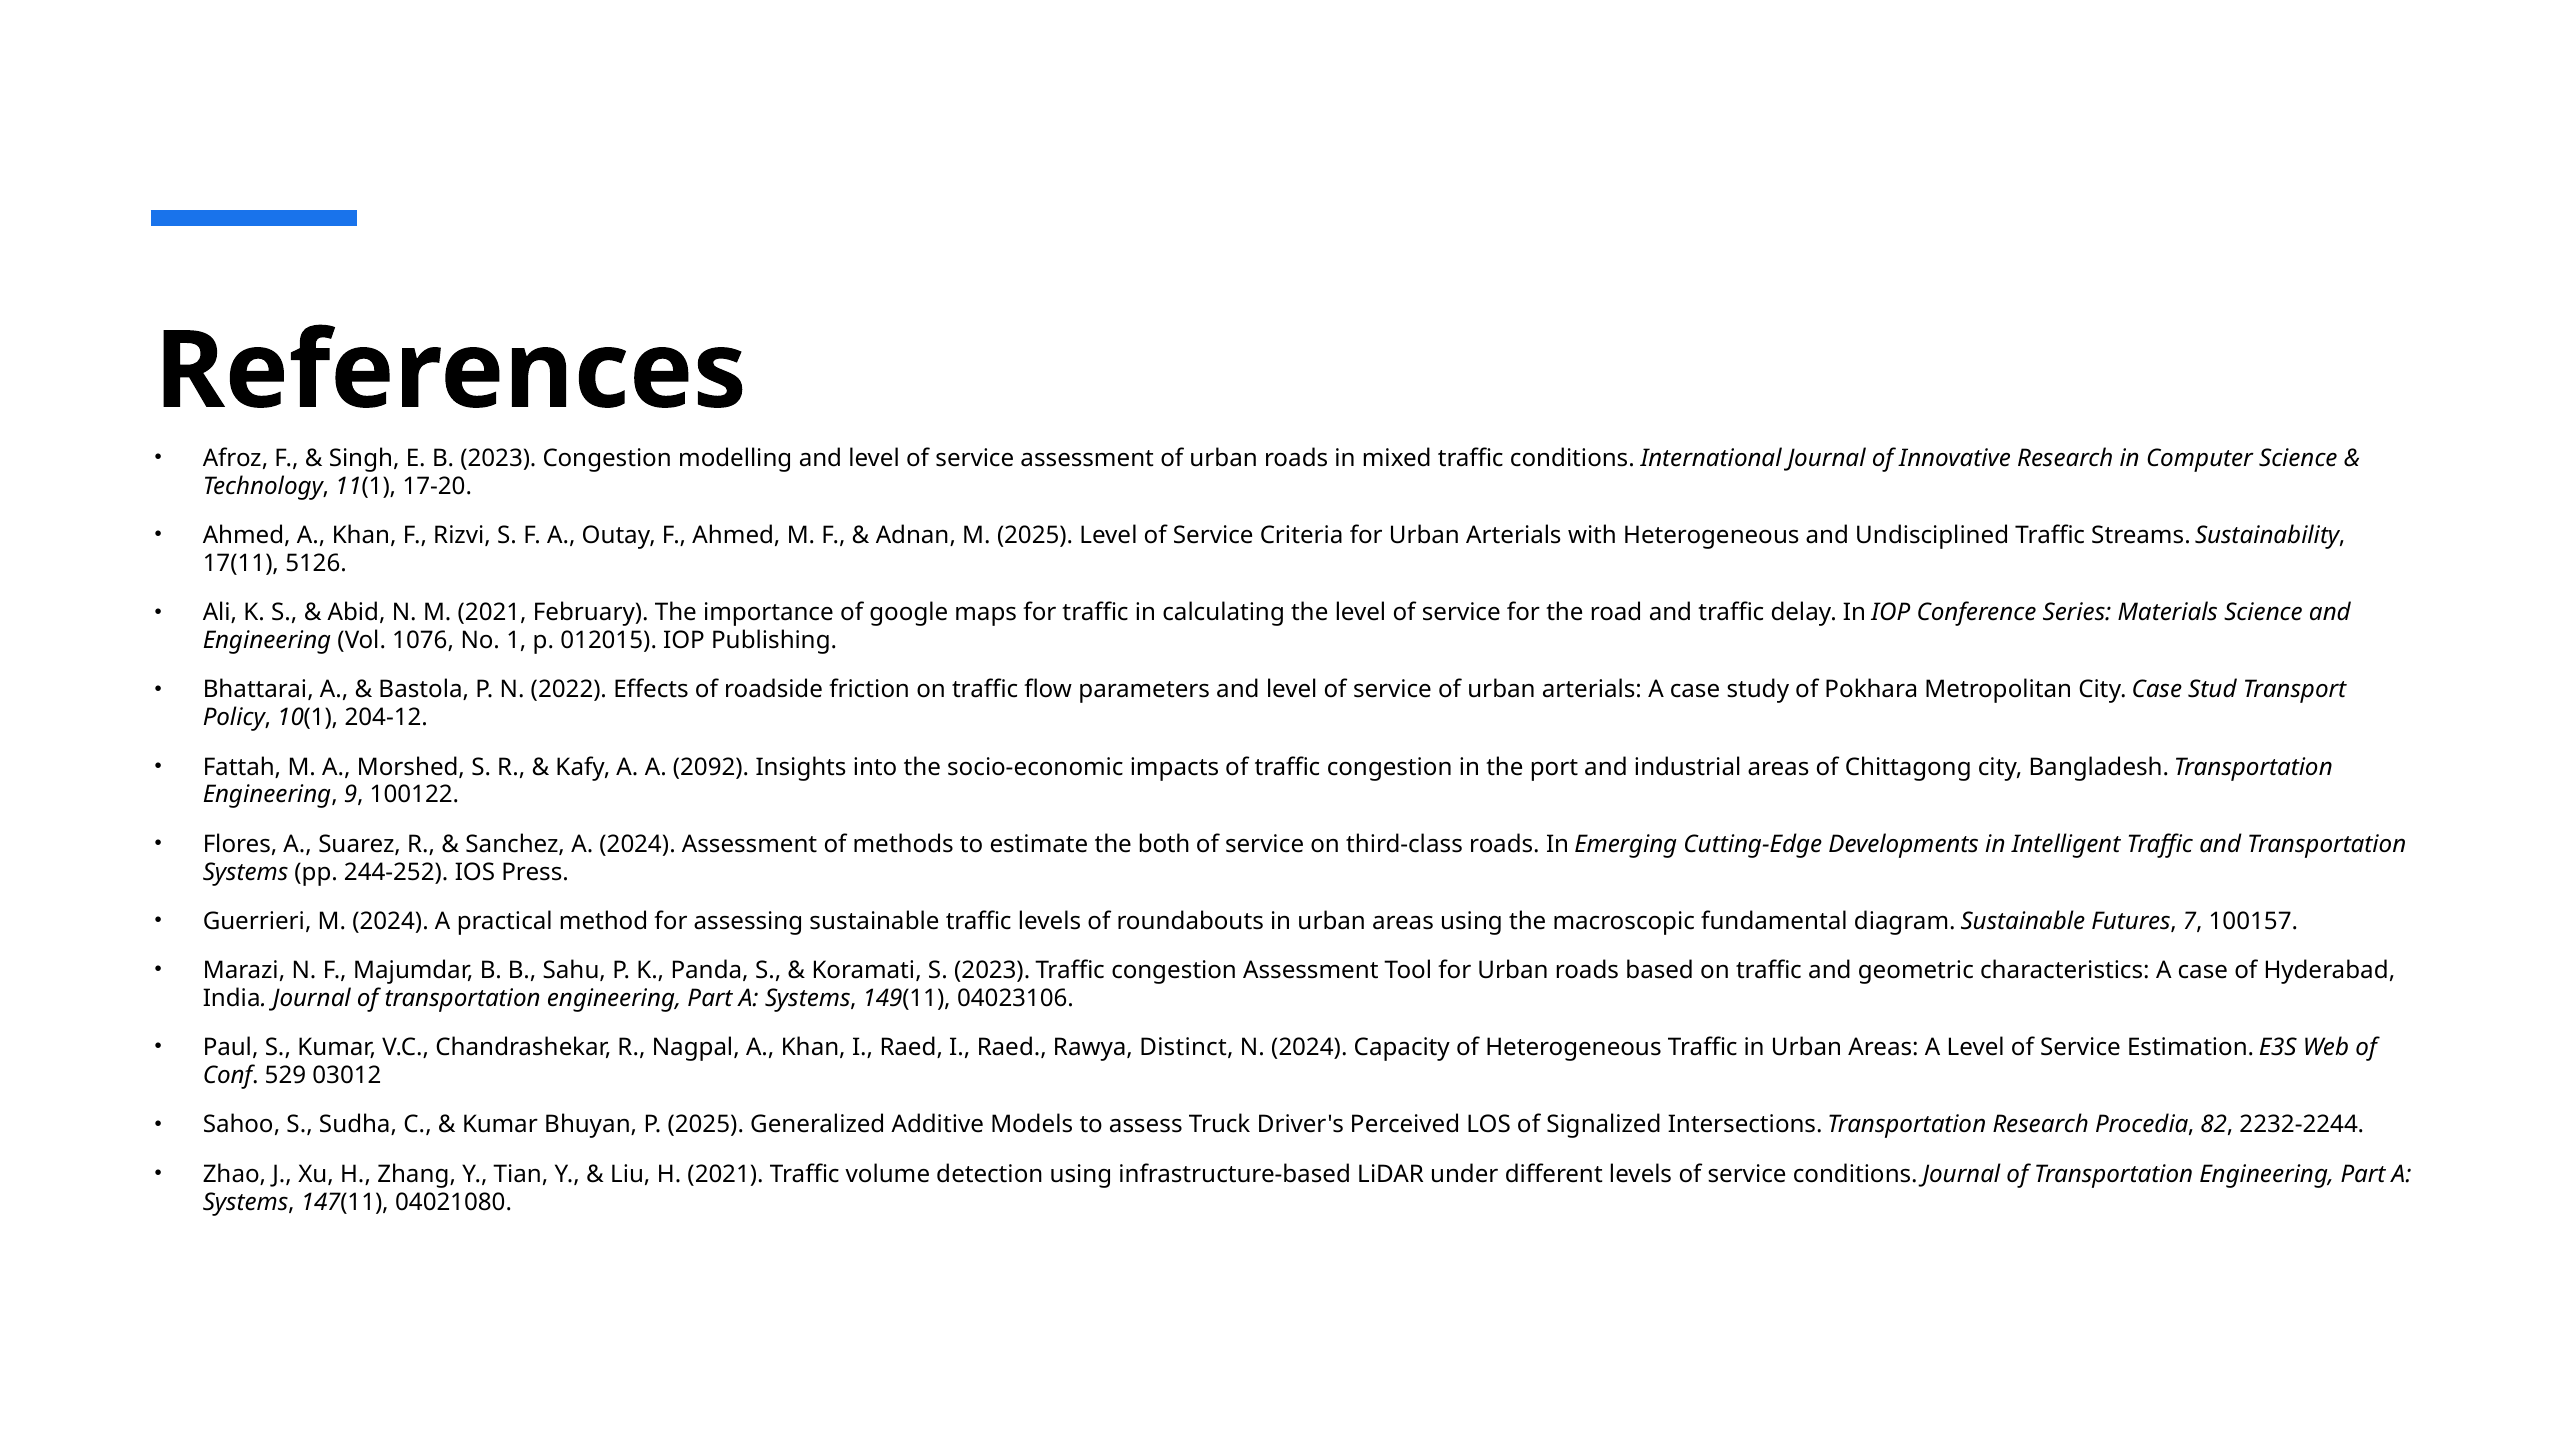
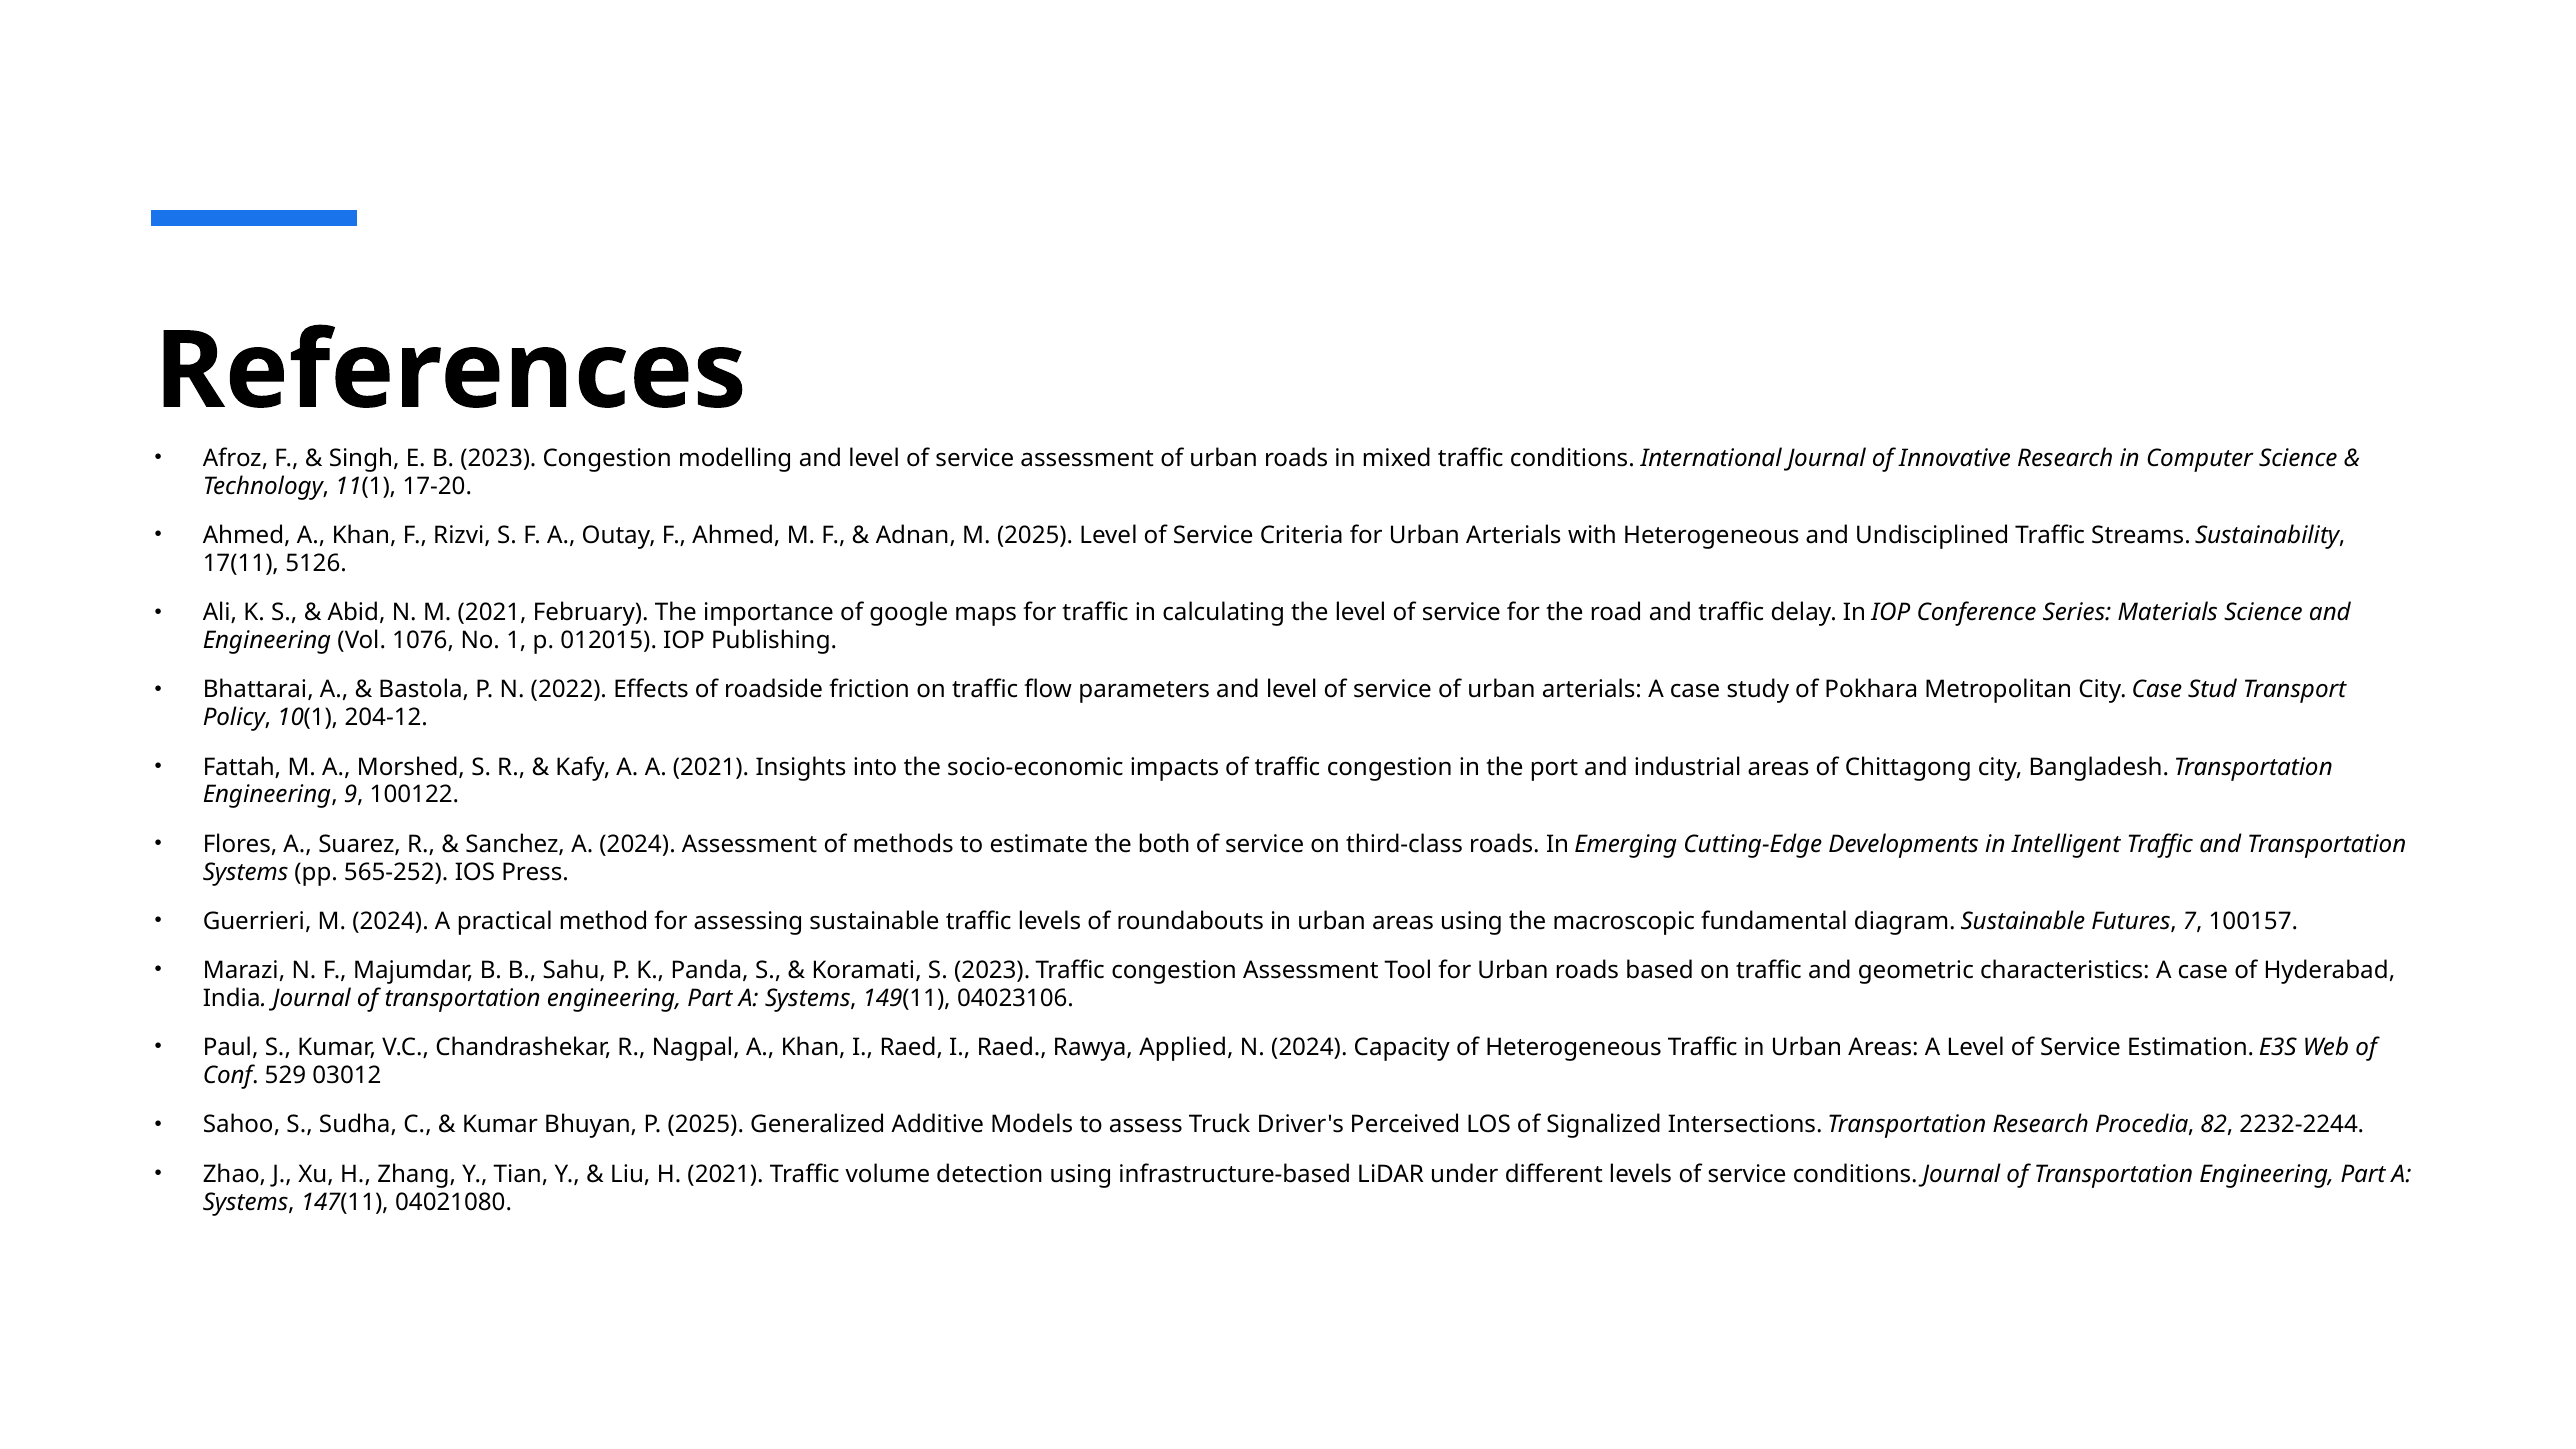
A 2092: 2092 -> 2021 (711, 767)
244-252: 244-252 -> 565-252 (396, 872)
Distinct: Distinct -> Applied (1186, 1048)
